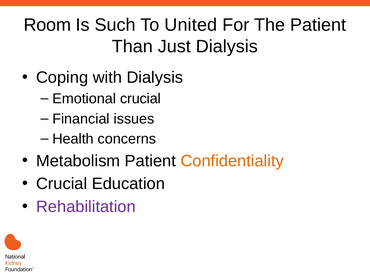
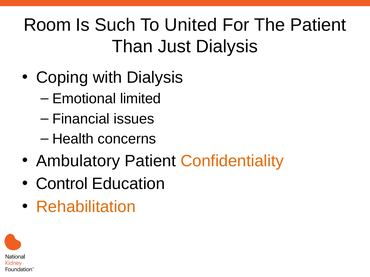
Emotional crucial: crucial -> limited (140, 99)
Metabolism: Metabolism -> Ambulatory (78, 161)
Crucial: Crucial -> Control (62, 184)
Rehabilitation colour: purple -> orange (86, 207)
